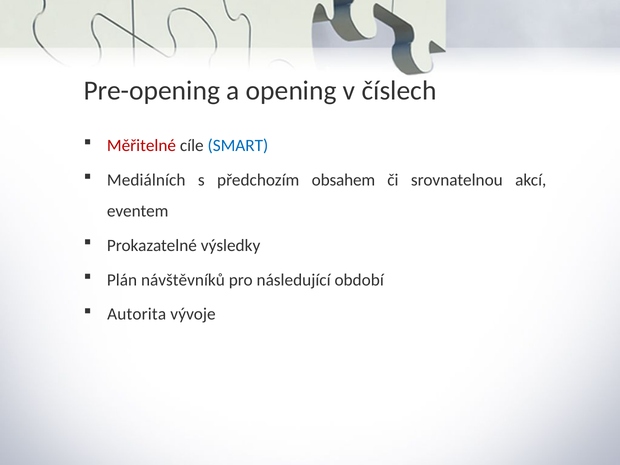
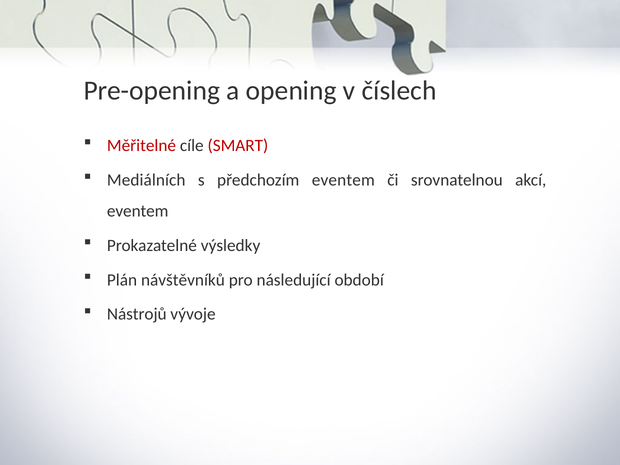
SMART colour: blue -> red (238, 146)
předchozím obsahem: obsahem -> eventem (343, 180)
Autorita: Autorita -> Nástrojů (137, 314)
